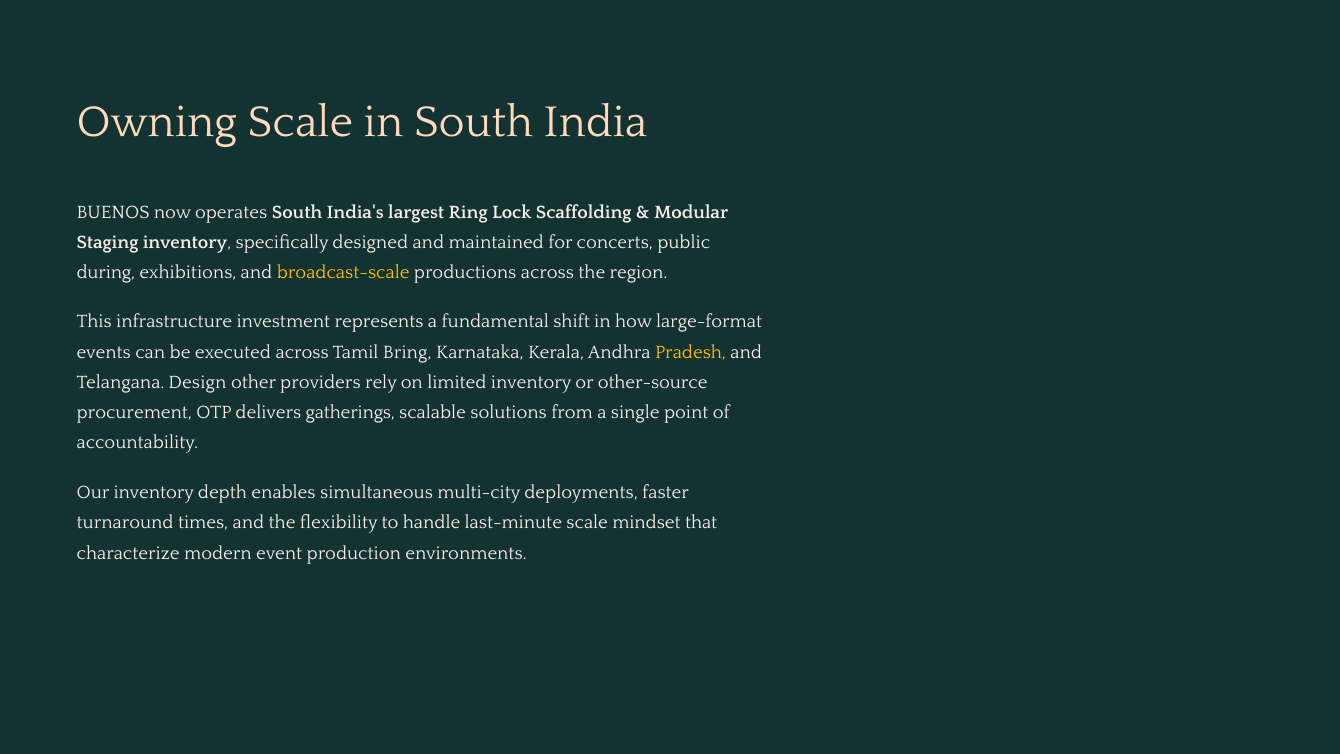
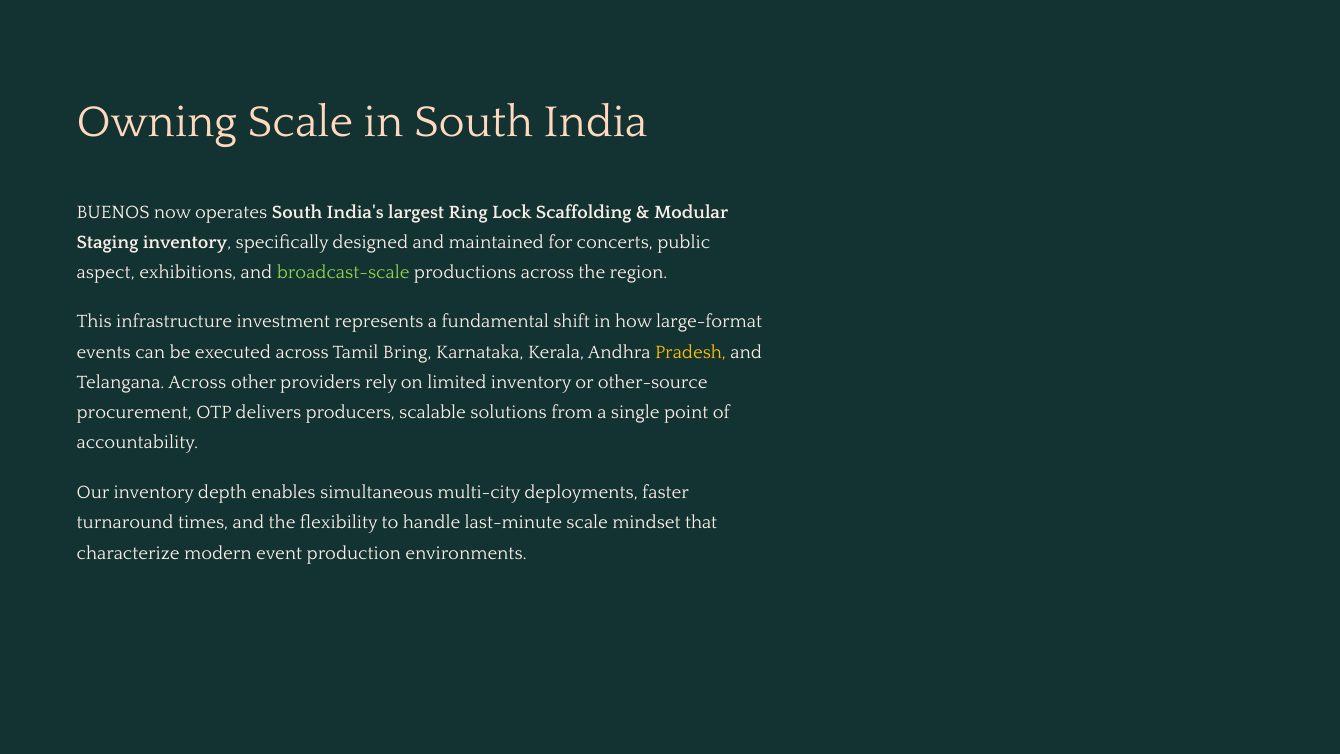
during: during -> aspect (106, 273)
broadcast-scale colour: yellow -> light green (343, 273)
Telangana Design: Design -> Across (197, 382)
gatherings: gatherings -> producers (350, 412)
